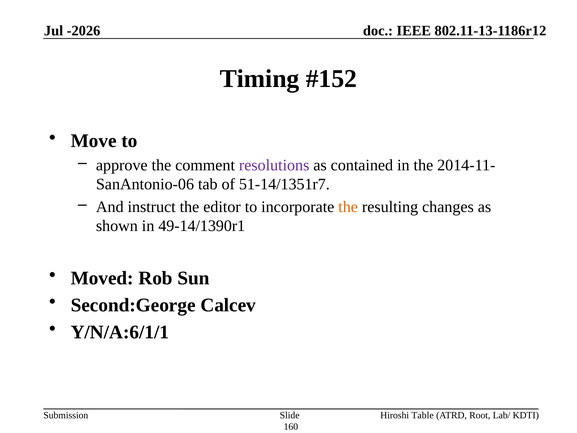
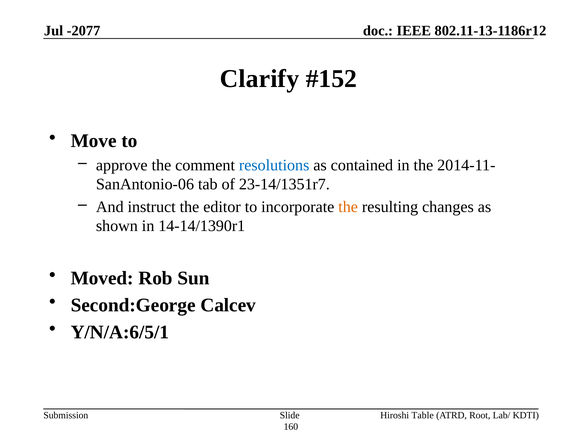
-2026: -2026 -> -2077 (84, 31)
Timing: Timing -> Clarify (259, 79)
resolutions colour: purple -> blue (274, 165)
51-14/1351r7: 51-14/1351r7 -> 23-14/1351r7 (284, 184)
49-14/1390r1: 49-14/1390r1 -> 14-14/1390r1 (202, 226)
Y/N/A:6/1/1: Y/N/A:6/1/1 -> Y/N/A:6/5/1 (120, 332)
